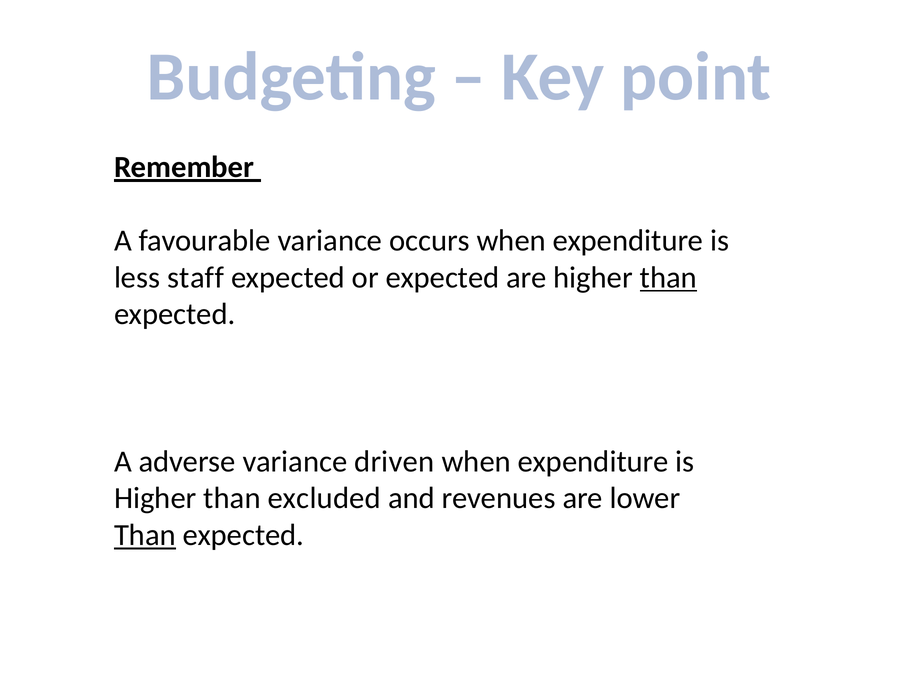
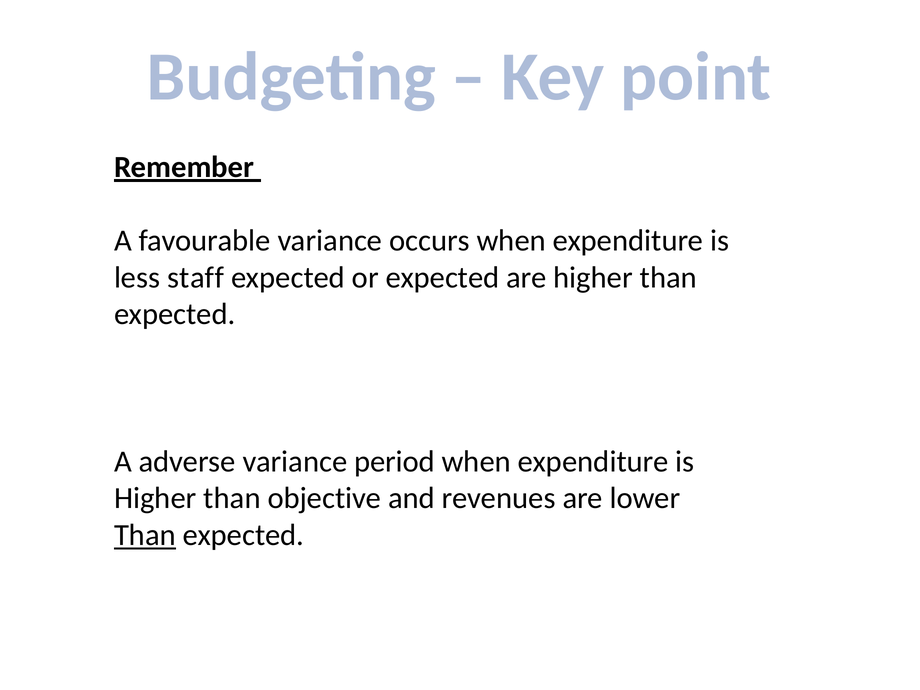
than underline: present -> none (669, 278)
driven: driven -> period (395, 462)
excluded: excluded -> objective (324, 498)
